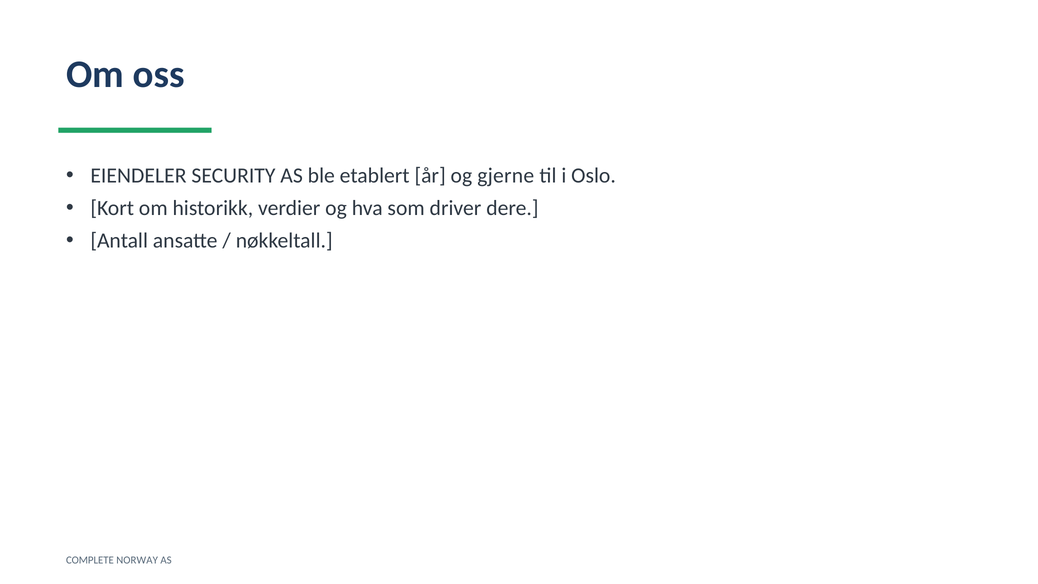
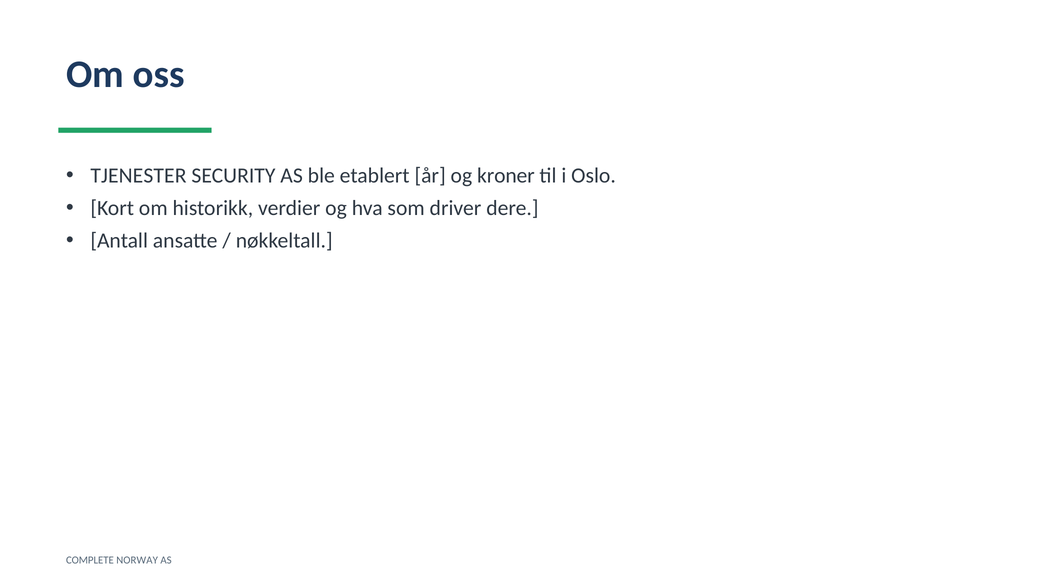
EIENDELER: EIENDELER -> TJENESTER (138, 176)
gjerne: gjerne -> kroner (506, 176)
